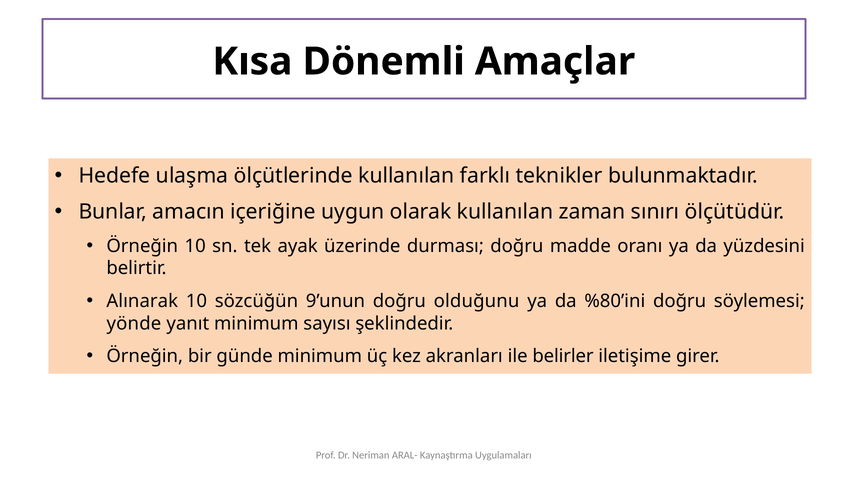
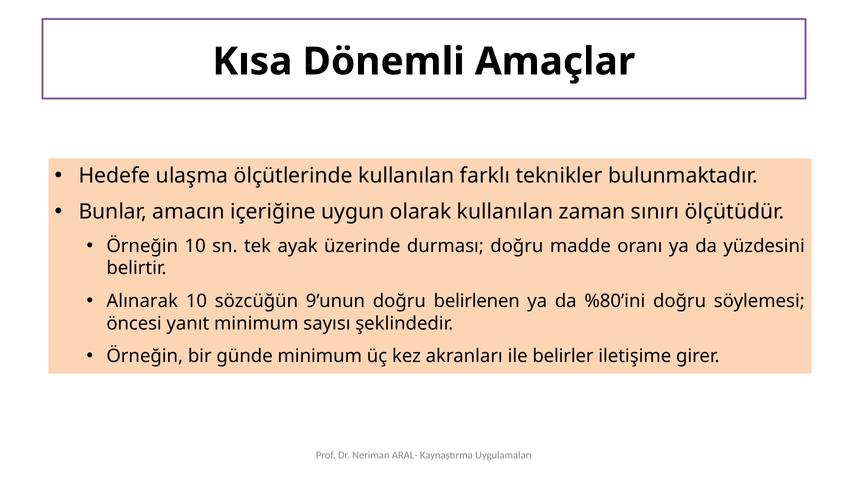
olduğunu: olduğunu -> belirlenen (477, 301)
yönde: yönde -> öncesi (134, 323)
